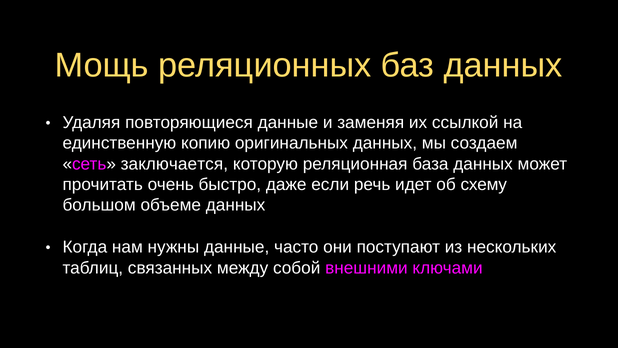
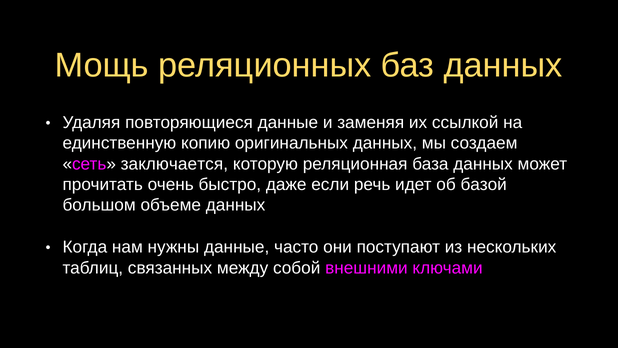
схему: схему -> базой (484, 184)
